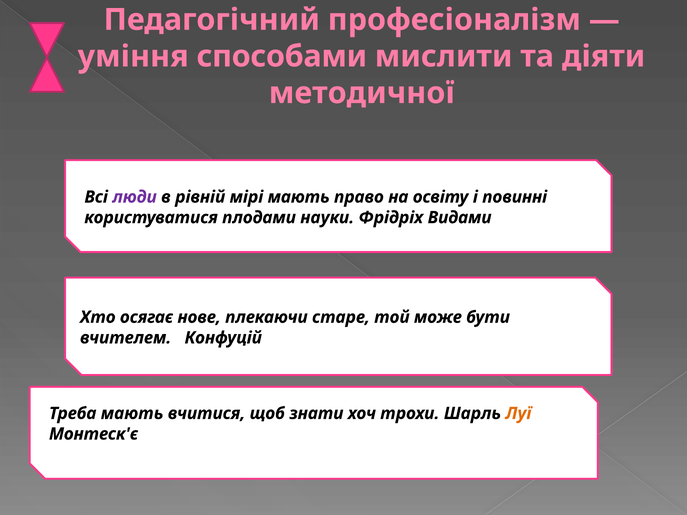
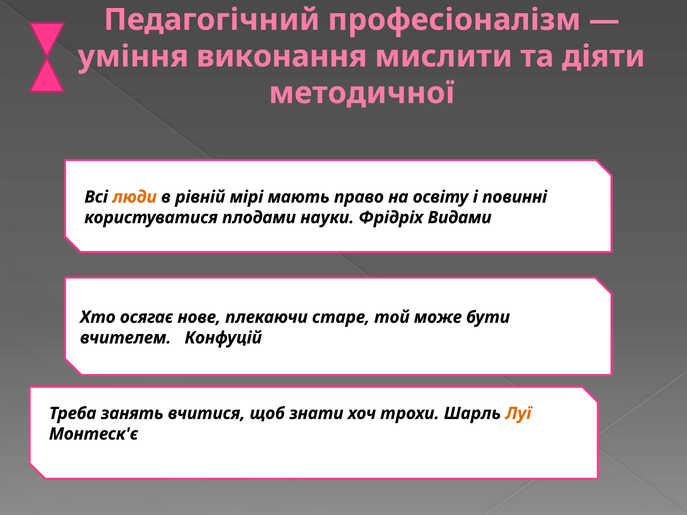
способами: способами -> виконання (282, 56)
люди colour: purple -> orange (135, 197)
Треба мають: мають -> занять (132, 414)
